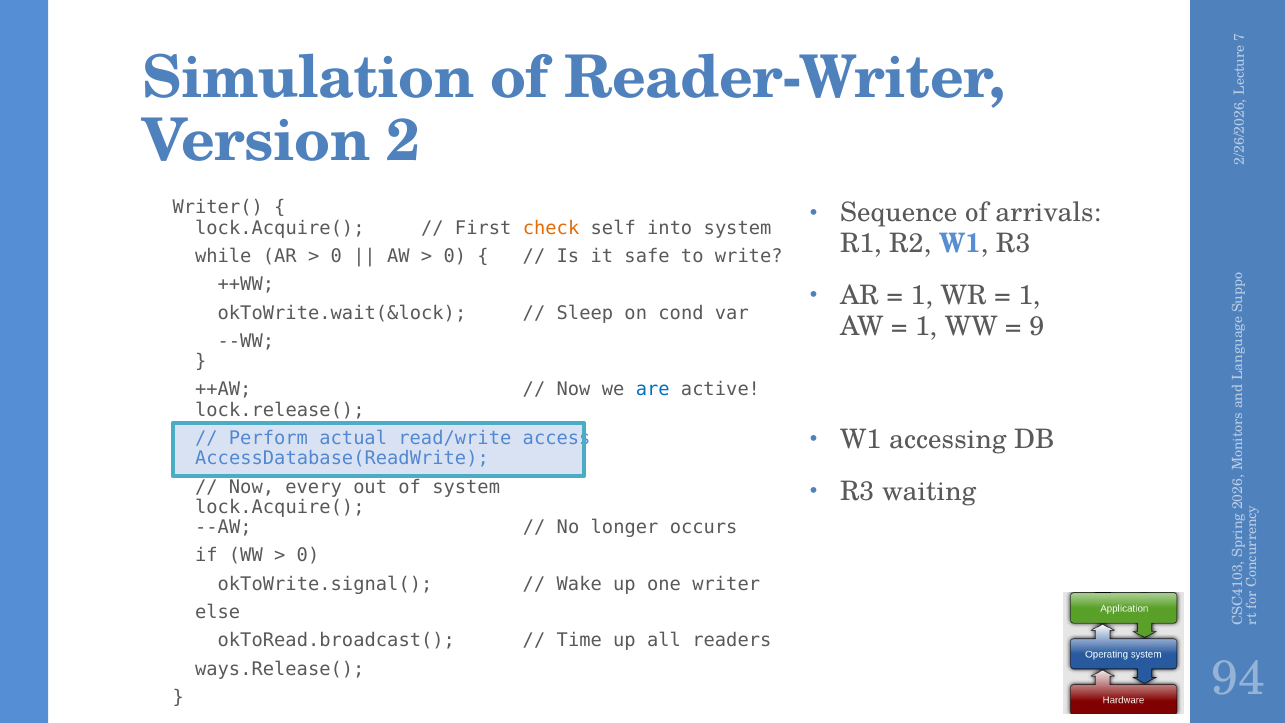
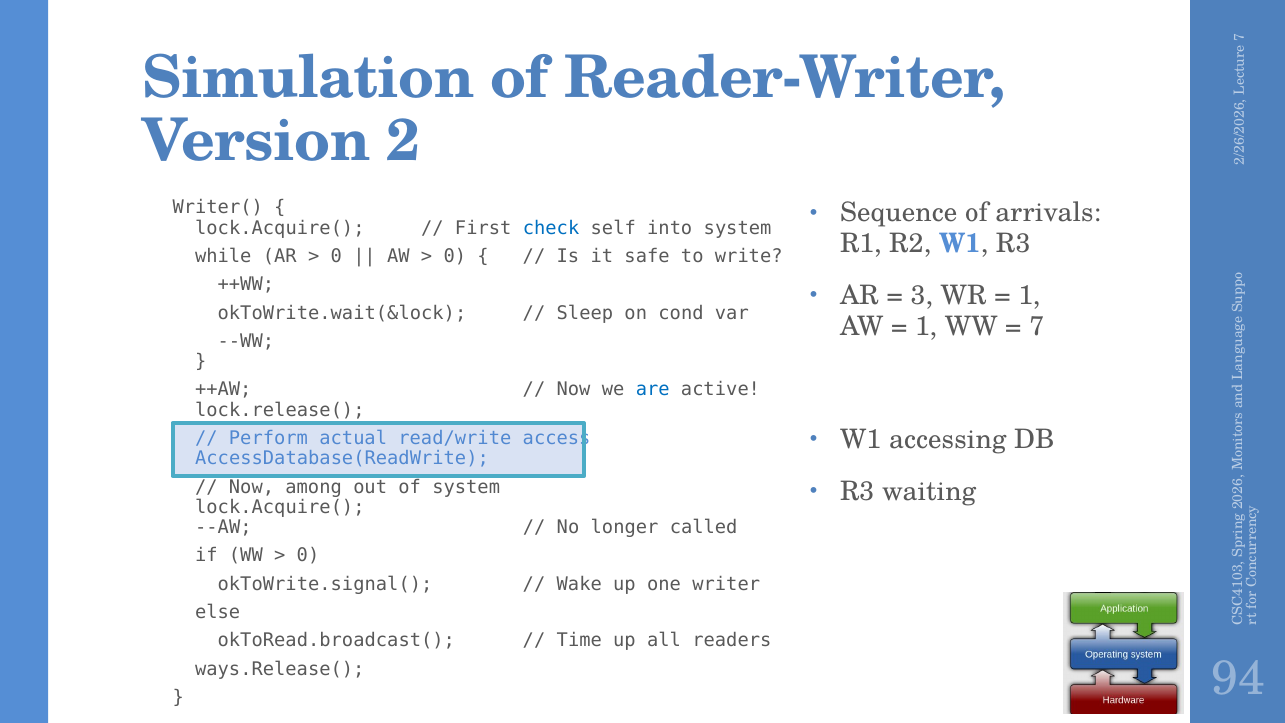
check colour: orange -> blue (551, 228)
1: 1 -> 3 (922, 296)
9: 9 -> 7 (1037, 326)
every: every -> among (314, 487)
occurs: occurs -> called (704, 527)
